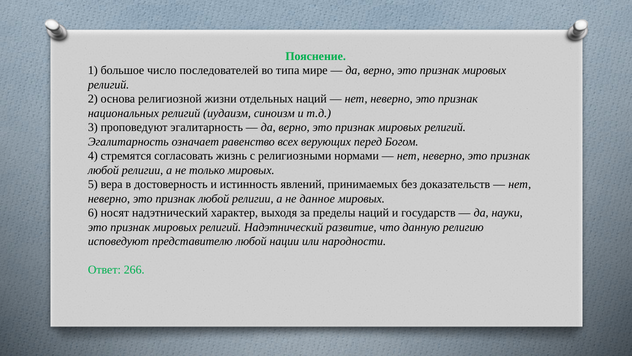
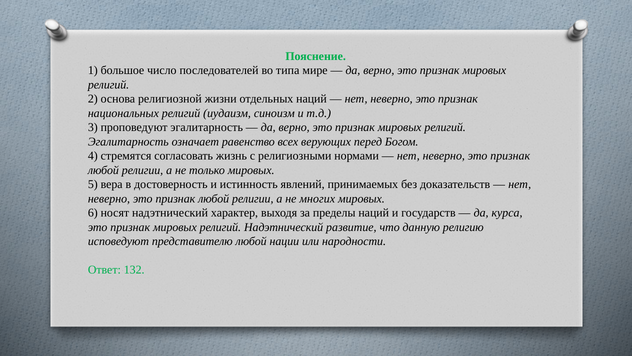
данное: данное -> многих (317, 198)
науки: науки -> курса (507, 213)
266: 266 -> 132 (134, 270)
